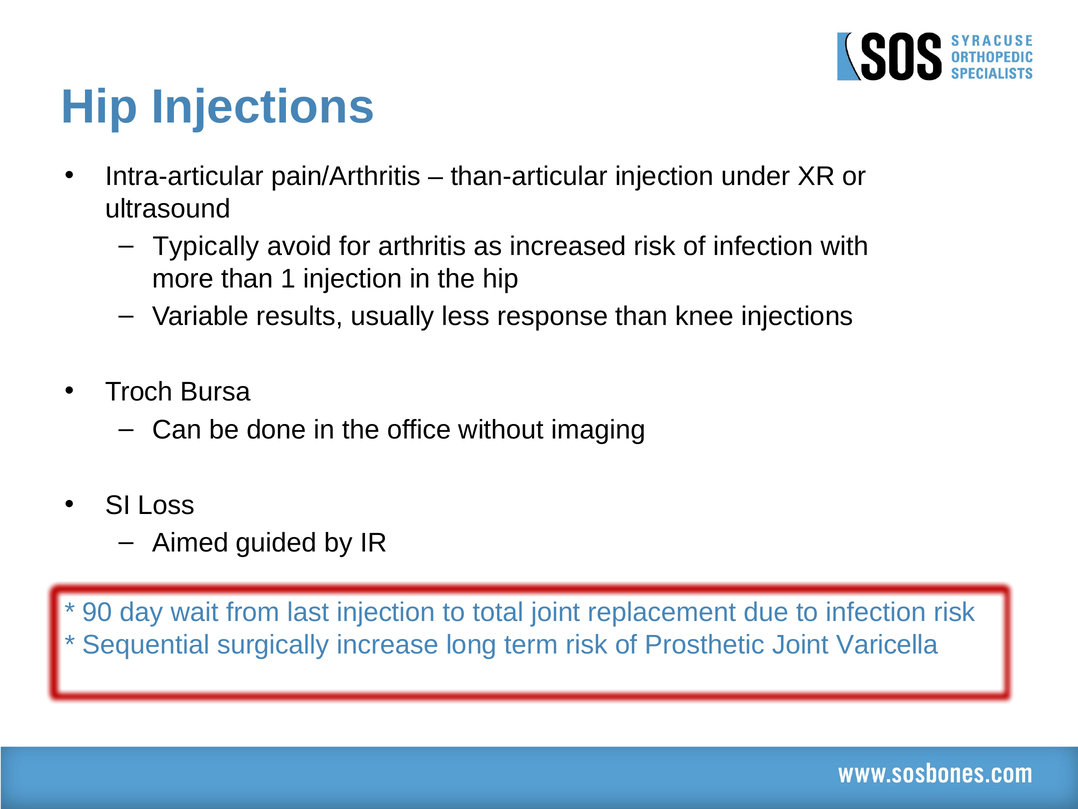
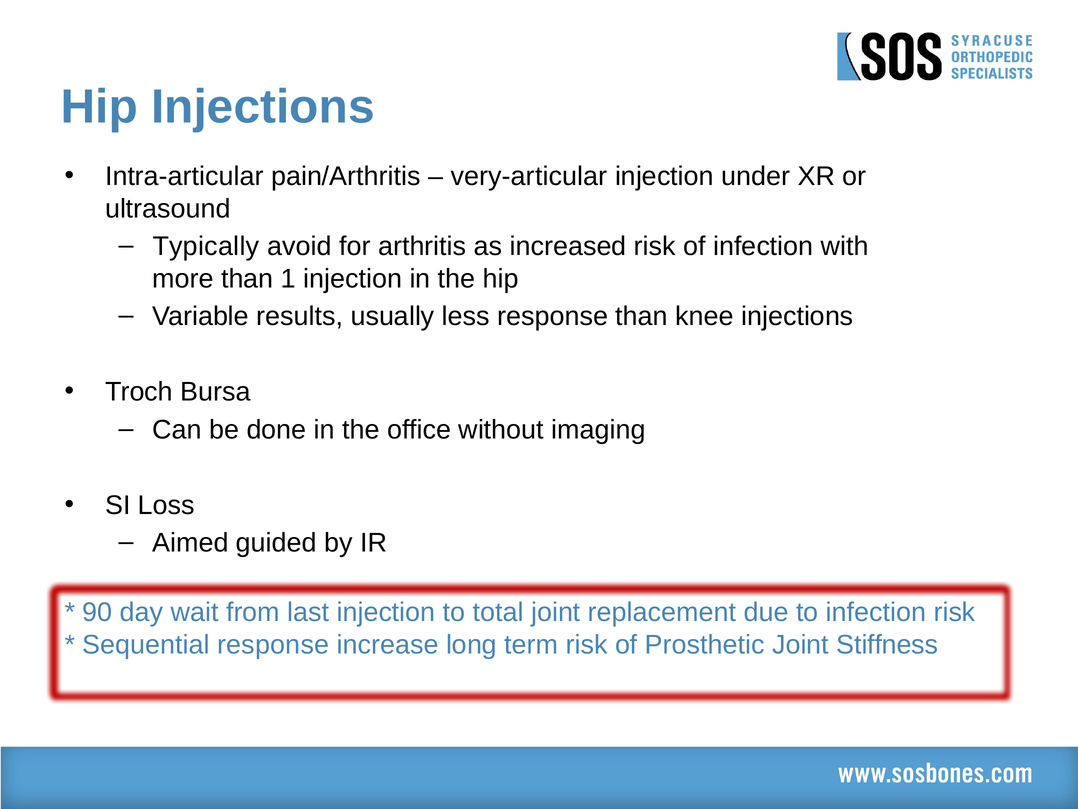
than-articular: than-articular -> very-articular (529, 176)
Sequential surgically: surgically -> response (273, 644)
Varicella: Varicella -> Stiffness (887, 644)
